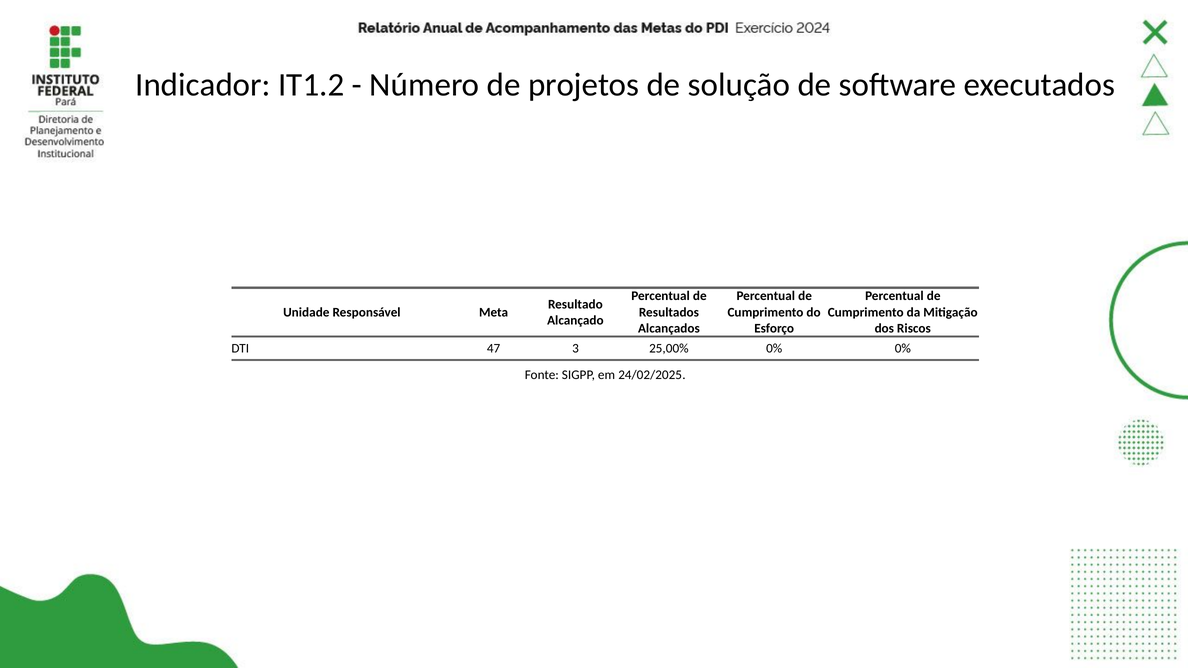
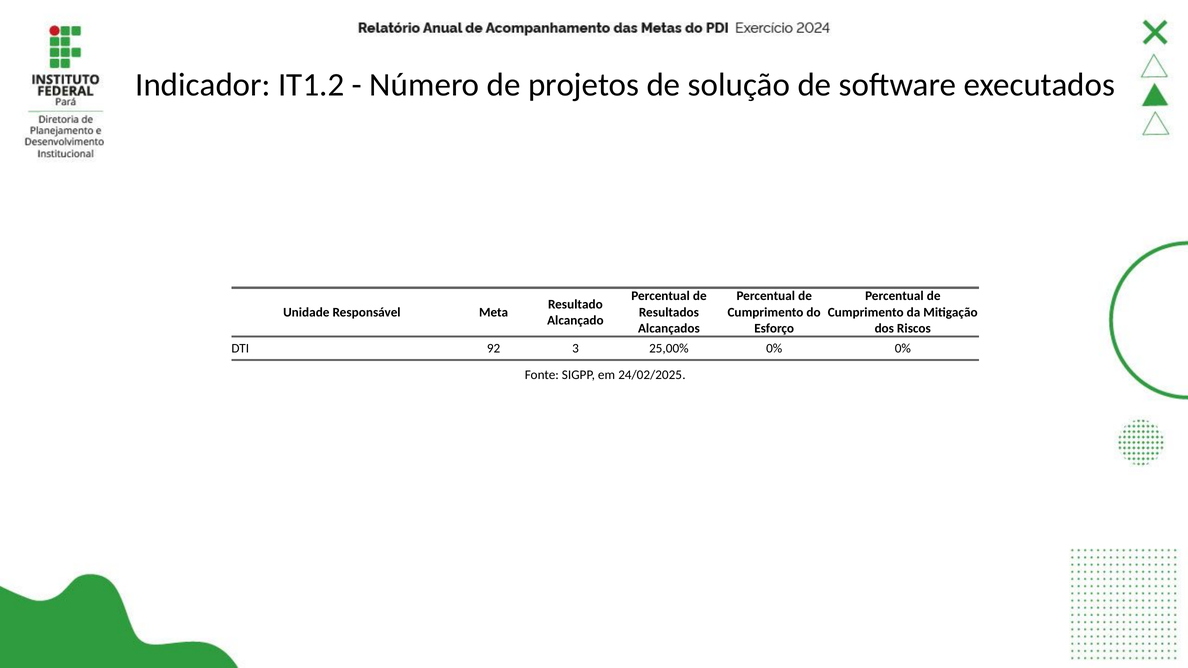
47: 47 -> 92 (494, 349)
